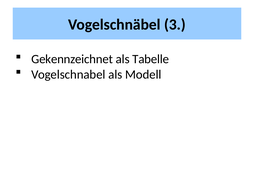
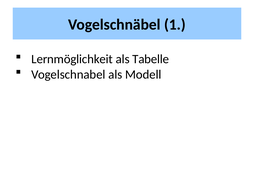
3: 3 -> 1 (175, 25)
Gekennzeichnet: Gekennzeichnet -> Lernmöglichkeit (72, 59)
